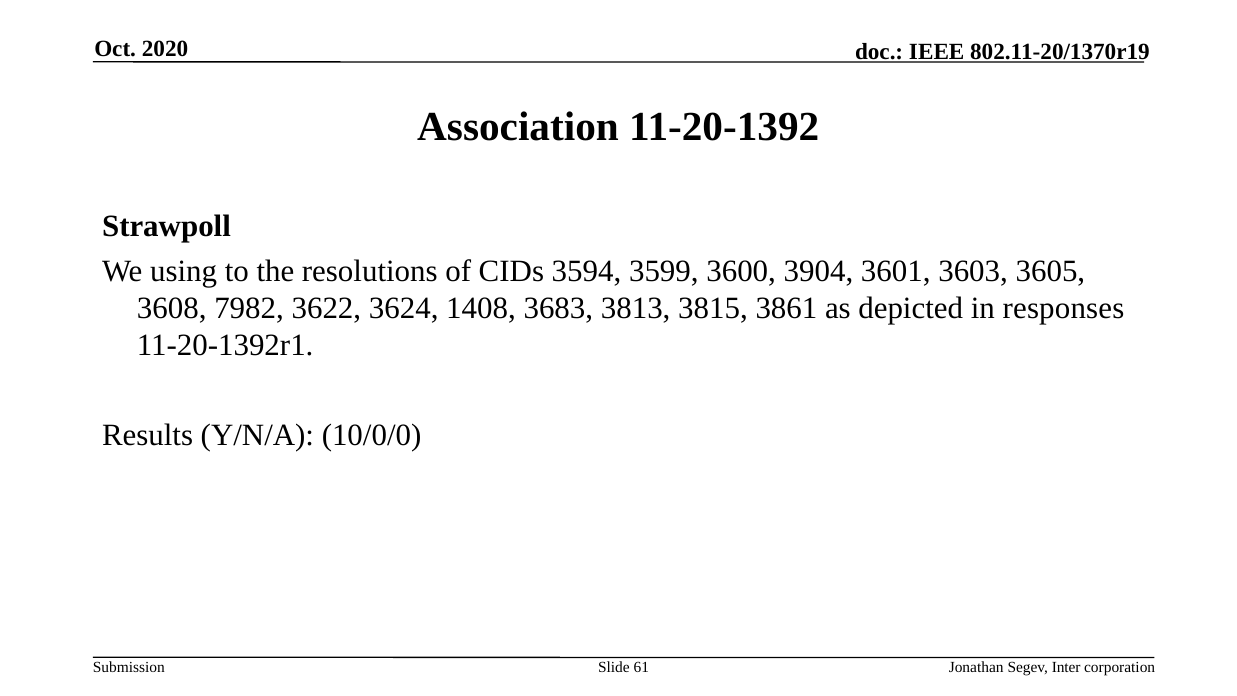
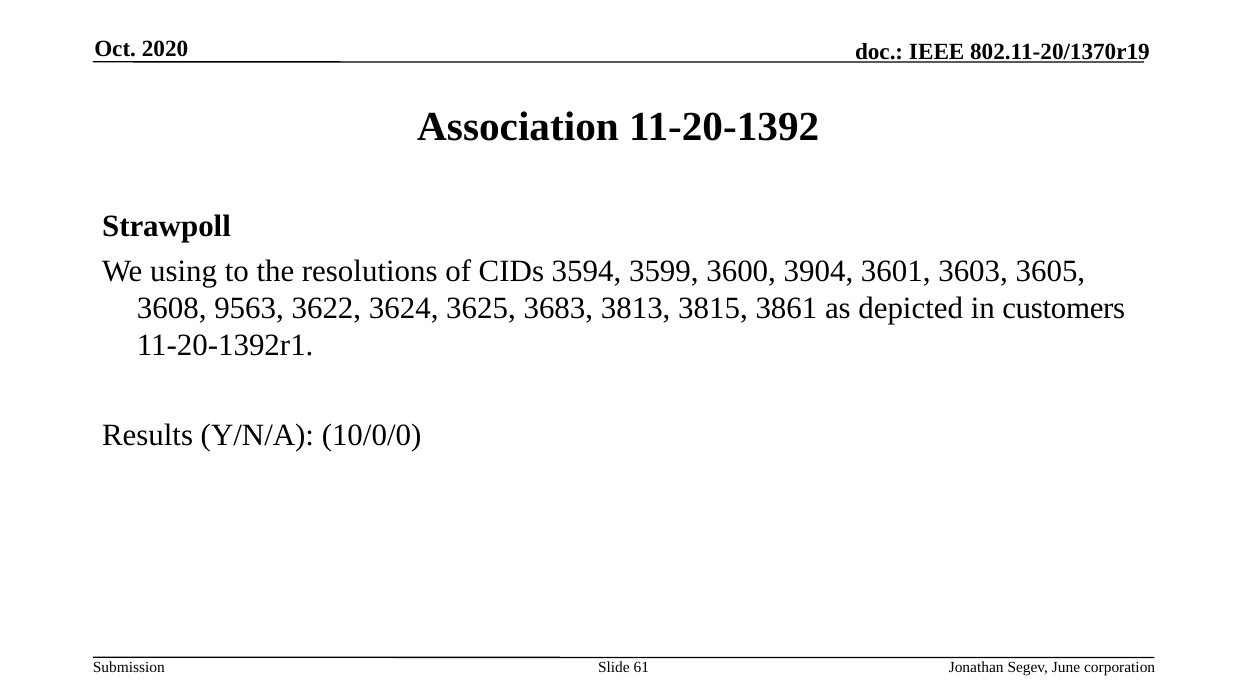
7982: 7982 -> 9563 (249, 308)
1408: 1408 -> 3625 (481, 308)
responses: responses -> customers (1064, 308)
Inter: Inter -> June (1066, 667)
